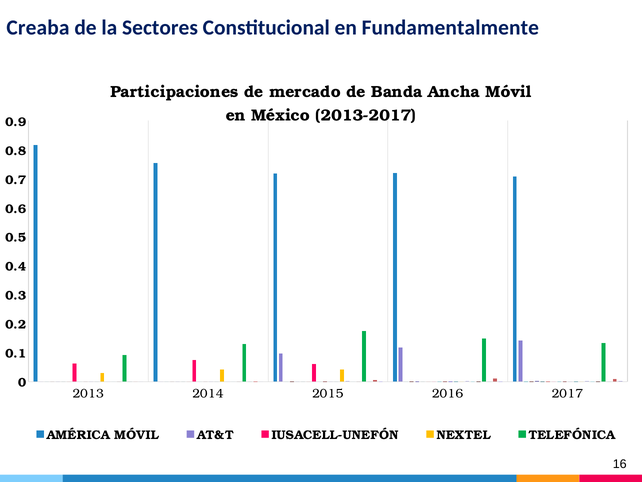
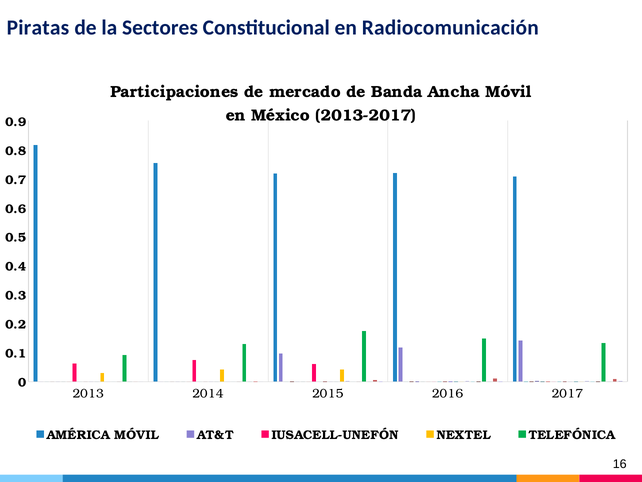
Creaba: Creaba -> Piratas (38, 27)
Fundamentalmente: Fundamentalmente -> Radiocomunicación (450, 27)
